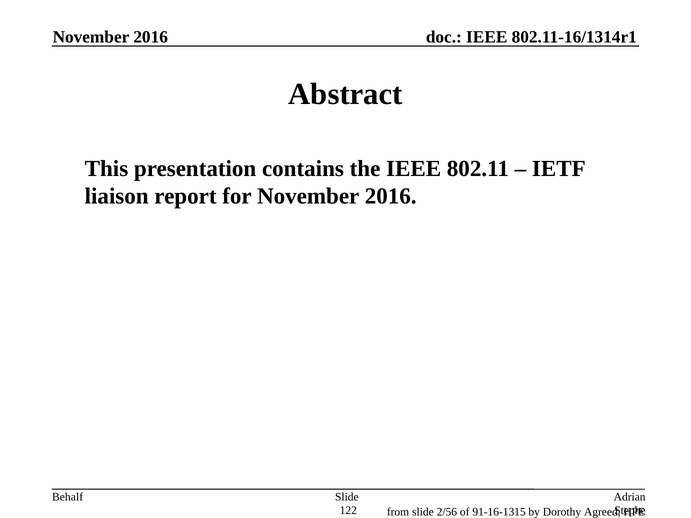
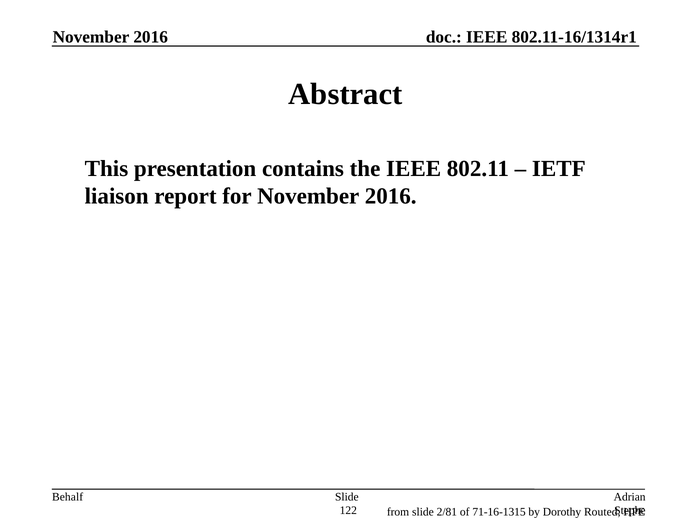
2/56: 2/56 -> 2/81 (447, 512)
91-16-1315: 91-16-1315 -> 71-16-1315 (499, 512)
Agreed: Agreed -> Routed (602, 512)
